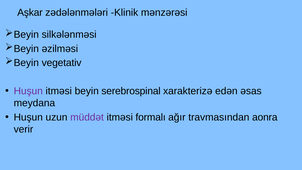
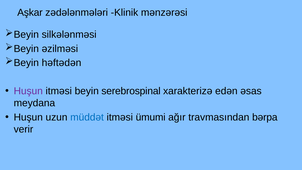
vegetativ: vegetativ -> həftədən (62, 63)
müddət colour: purple -> blue (87, 117)
formalı: formalı -> ümumi (151, 117)
aonra: aonra -> bərpa (265, 117)
